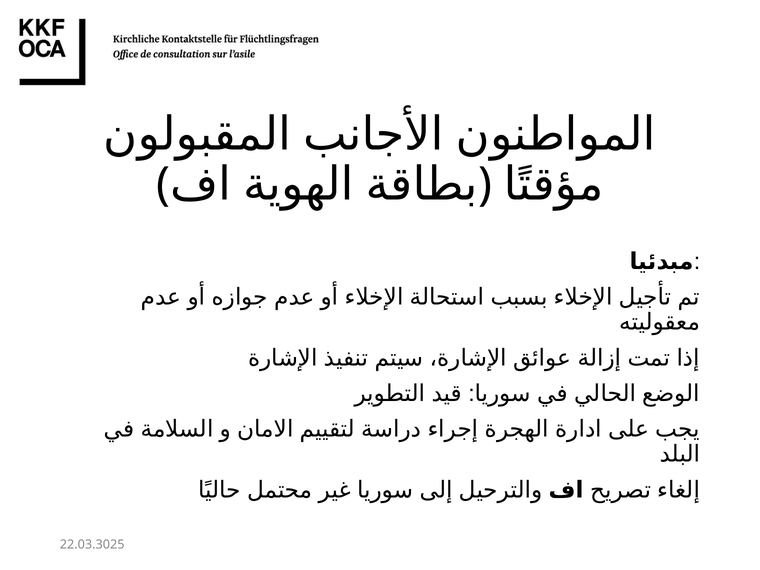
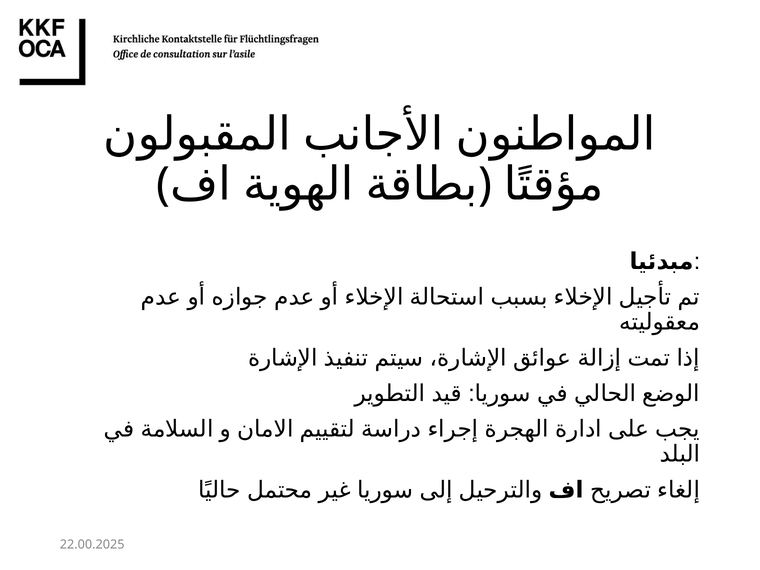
22.03.3025: 22.03.3025 -> 22.00.2025 (92, 544)
